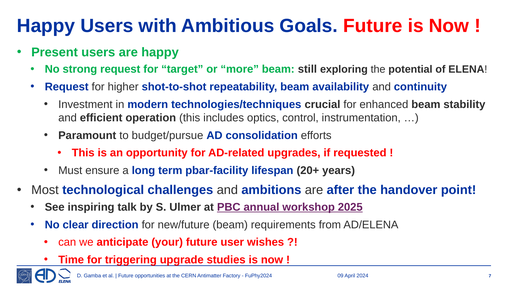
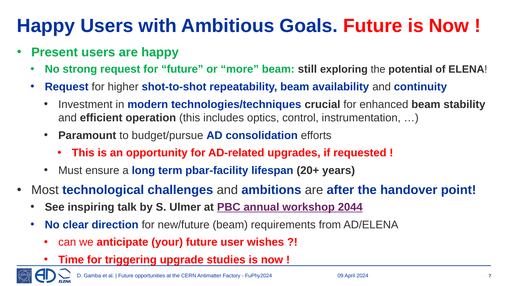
for target: target -> future (182, 69)
2025: 2025 -> 2044 (350, 207)
